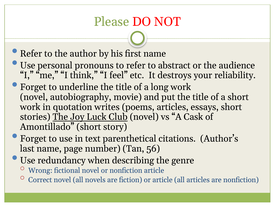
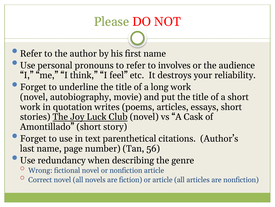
abstract: abstract -> involves (174, 65)
